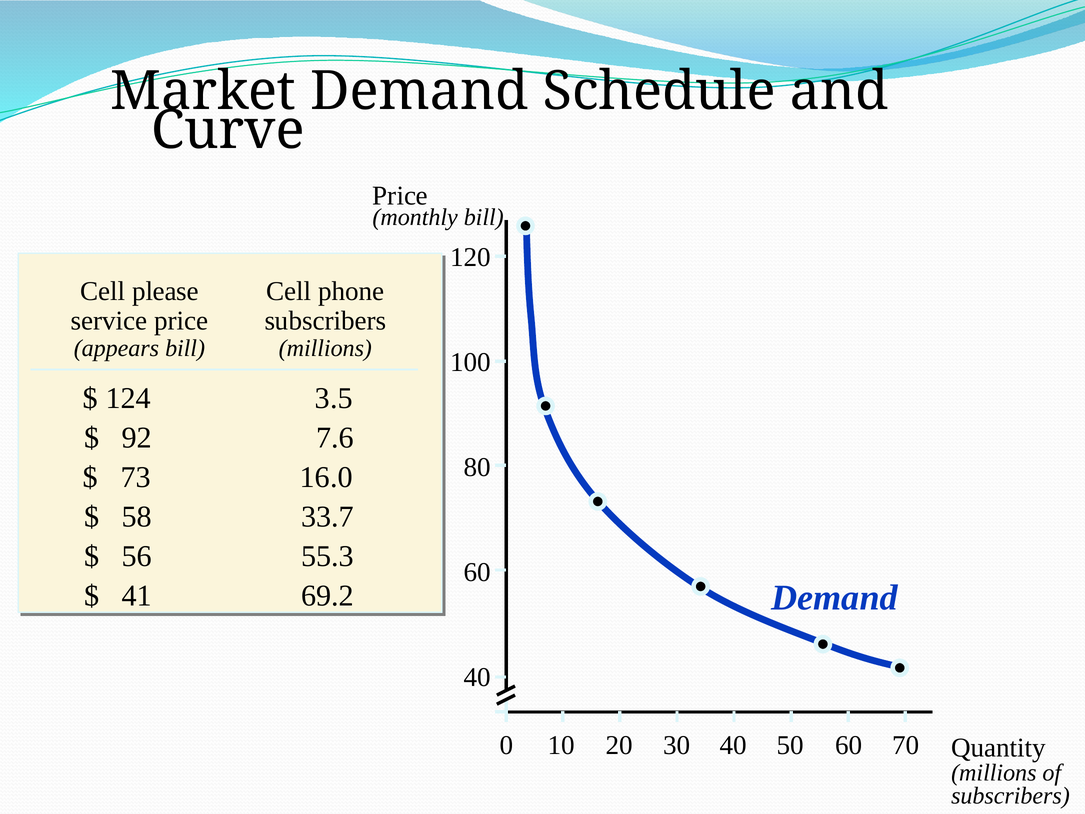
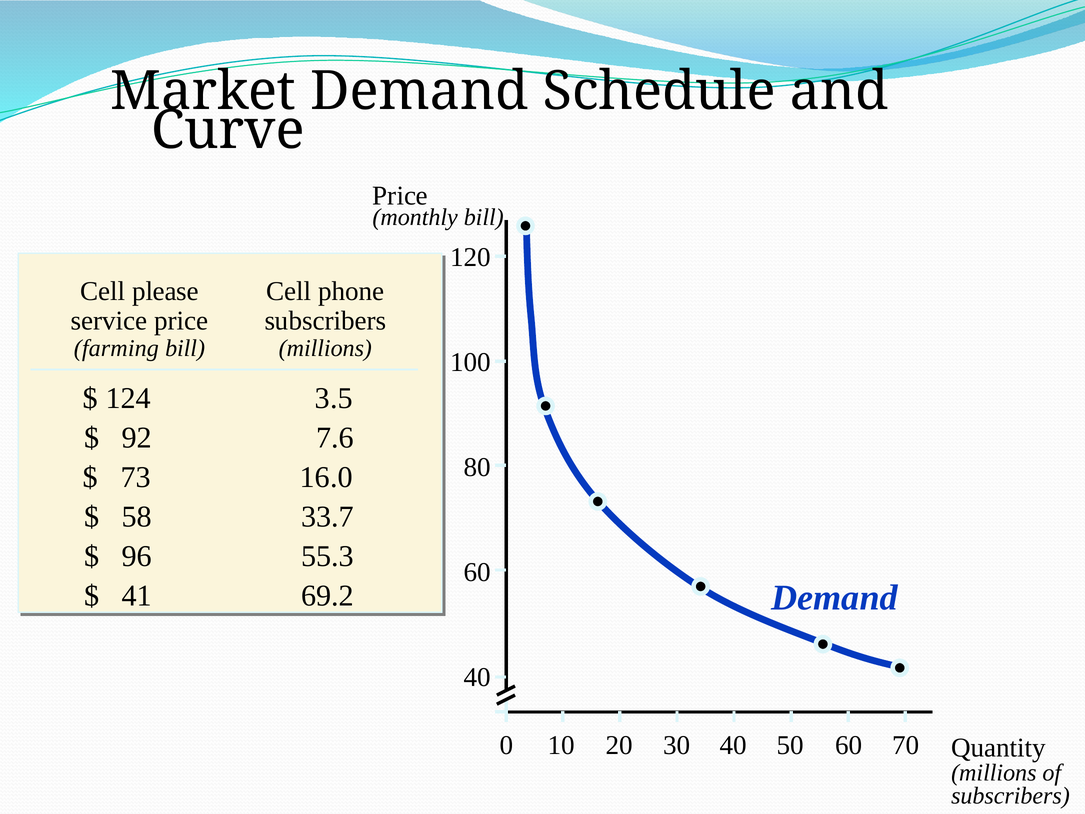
appears: appears -> farming (116, 348)
56: 56 -> 96 (137, 556)
